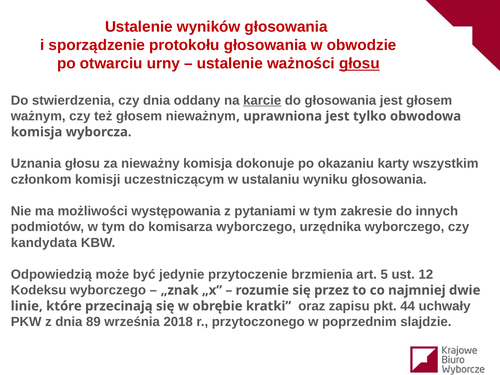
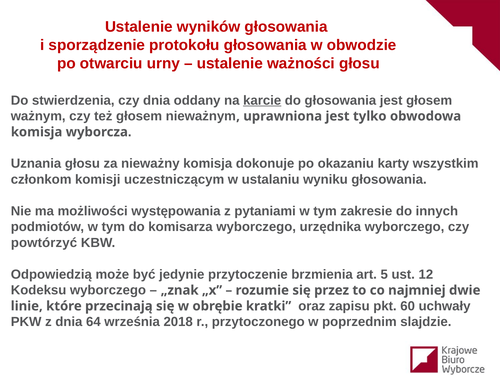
głosu underline: present -> none (359, 64)
kandydata: kandydata -> powtórzyć (44, 243)
44: 44 -> 60 (408, 306)
89: 89 -> 64 (93, 322)
